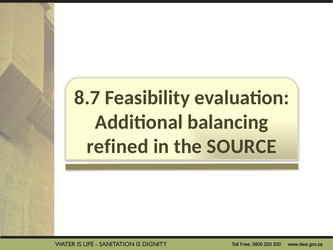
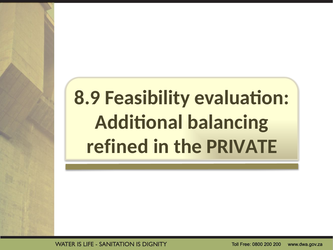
8.7: 8.7 -> 8.9 (87, 98)
SOURCE: SOURCE -> PRIVATE (242, 146)
